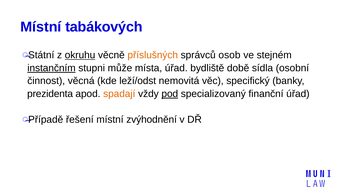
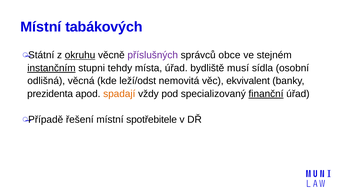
příslušných colour: orange -> purple (153, 55)
osob: osob -> obce (229, 55)
může: může -> tehdy (120, 68)
době: době -> musí (238, 68)
činnost: činnost -> odlišná (46, 81)
specifický: specifický -> ekvivalent (248, 81)
pod underline: present -> none (170, 94)
finanční underline: none -> present (266, 94)
zvýhodnění: zvýhodnění -> spotřebitele (152, 119)
